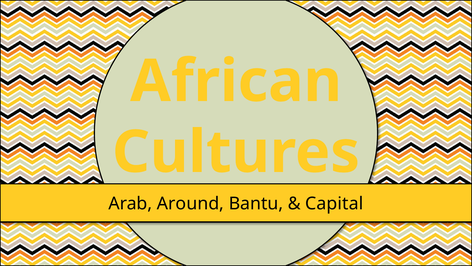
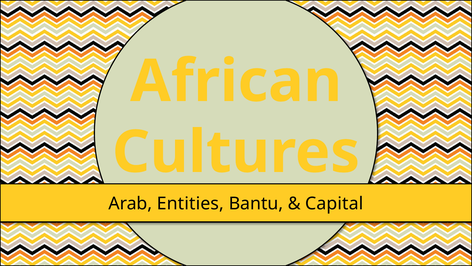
Around: Around -> Entities (190, 203)
